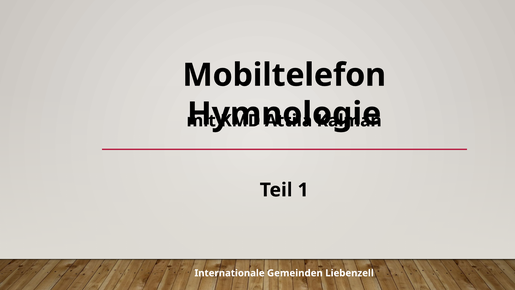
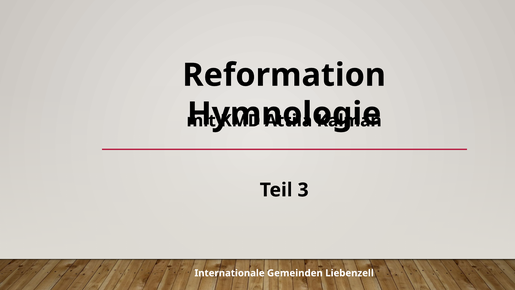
Mobiltelefon: Mobiltelefon -> Reformation (284, 75)
1: 1 -> 3 (303, 190)
